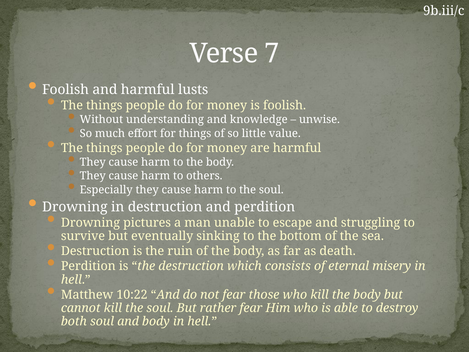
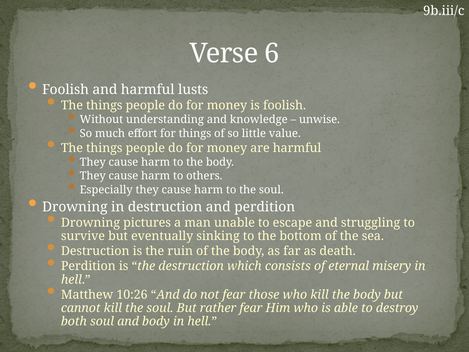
7: 7 -> 6 (272, 54)
10:22: 10:22 -> 10:26 (132, 295)
